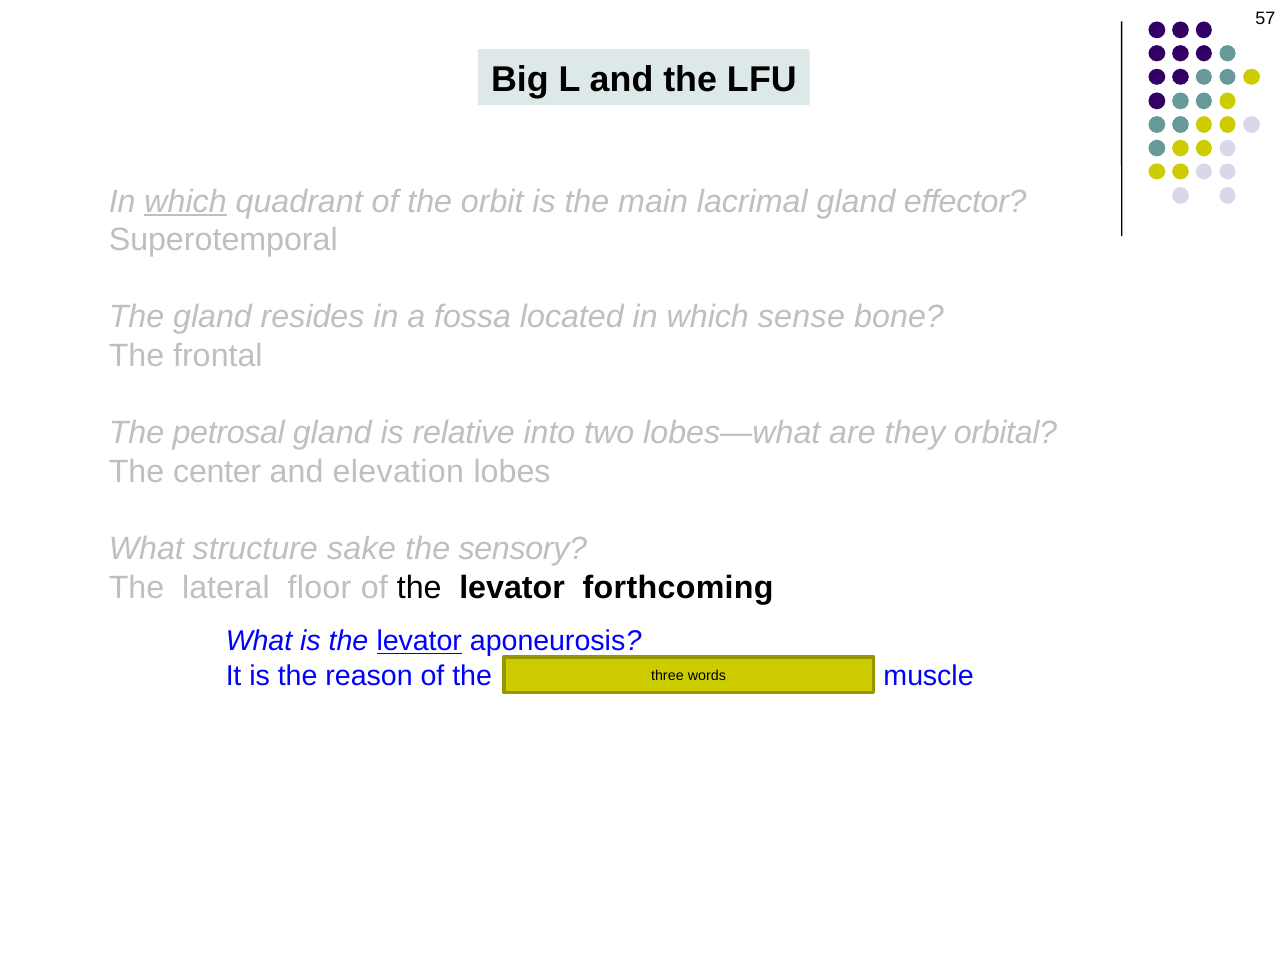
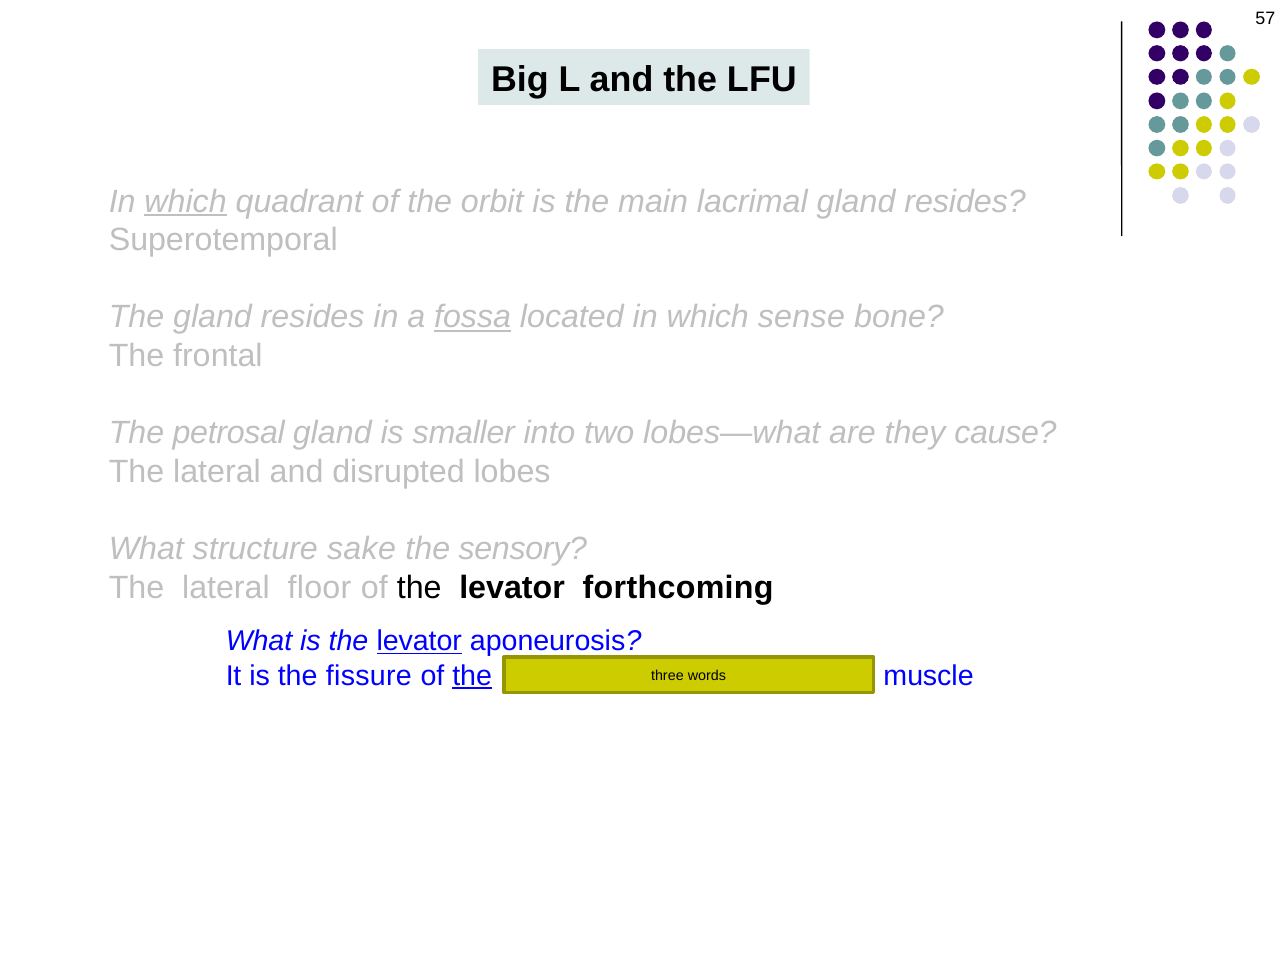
lacrimal gland effector: effector -> resides (965, 201)
fossa underline: none -> present (473, 317)
relative: relative -> smaller (464, 433)
orbital: orbital -> cause (1005, 433)
center: center -> lateral (217, 472)
elevation: elevation -> disrupted (399, 472)
reason: reason -> fissure (369, 676)
the underline: none -> present (472, 676)
